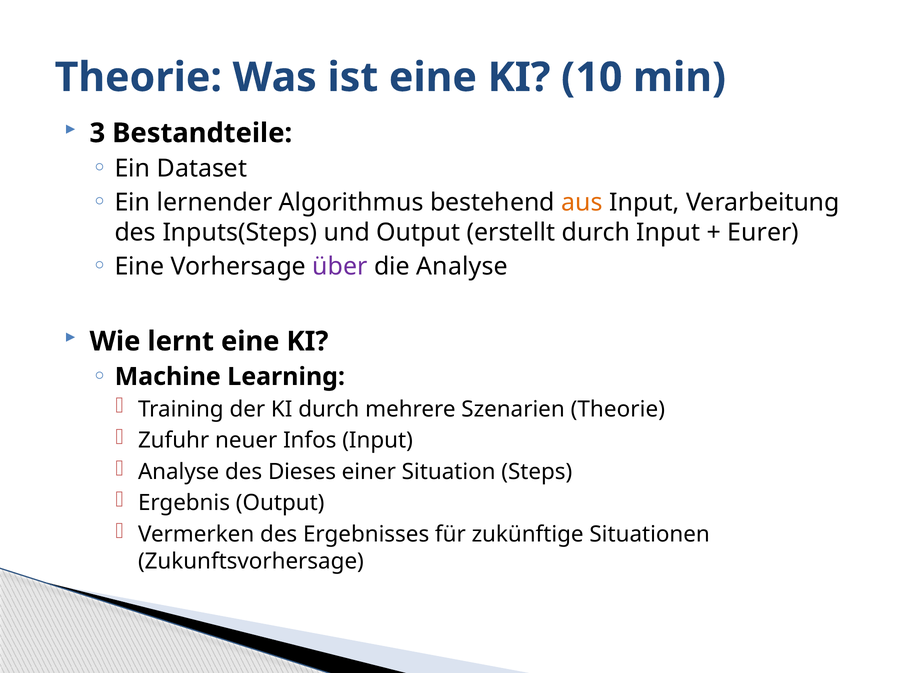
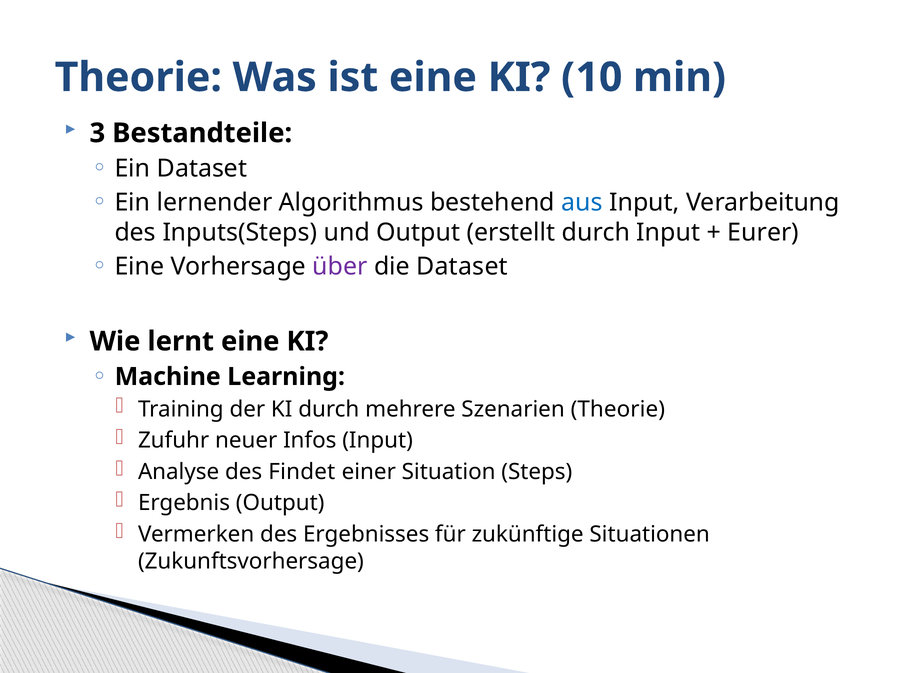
aus colour: orange -> blue (582, 202)
die Analyse: Analyse -> Dataset (462, 266)
Dieses: Dieses -> Findet (302, 472)
